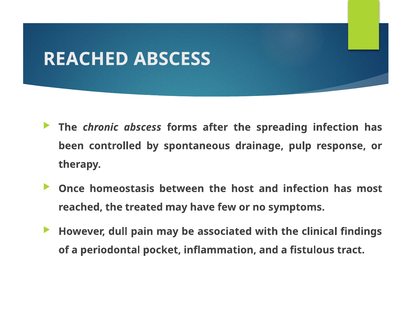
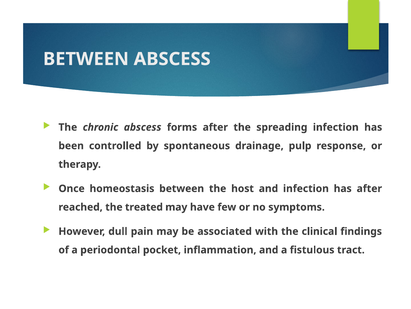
REACHED: REACHED -> BETWEEN (86, 59)
has most: most -> after (369, 188)
